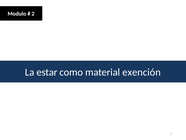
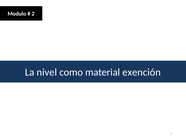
estar: estar -> nivel (47, 72)
